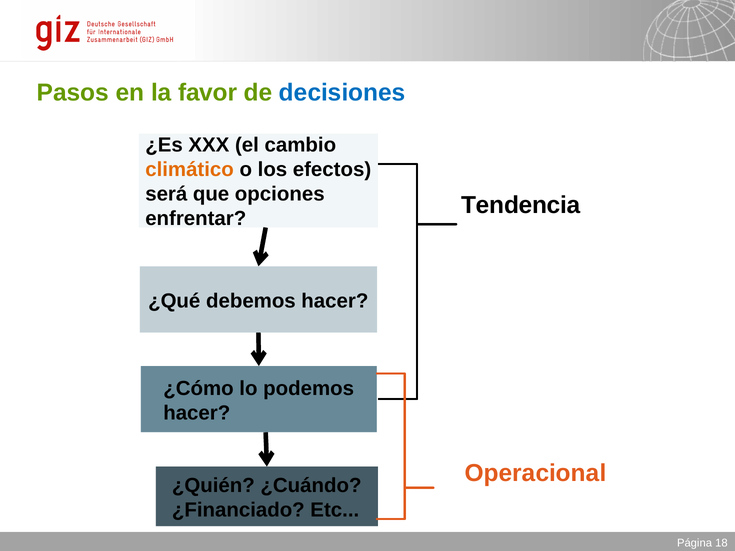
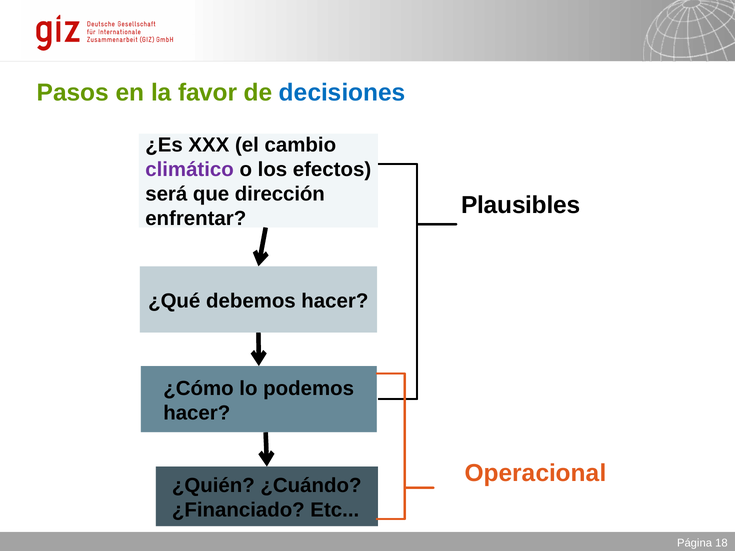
climático colour: orange -> purple (190, 170)
opciones: opciones -> dirección (280, 194)
Tendencia: Tendencia -> Plausibles (521, 205)
